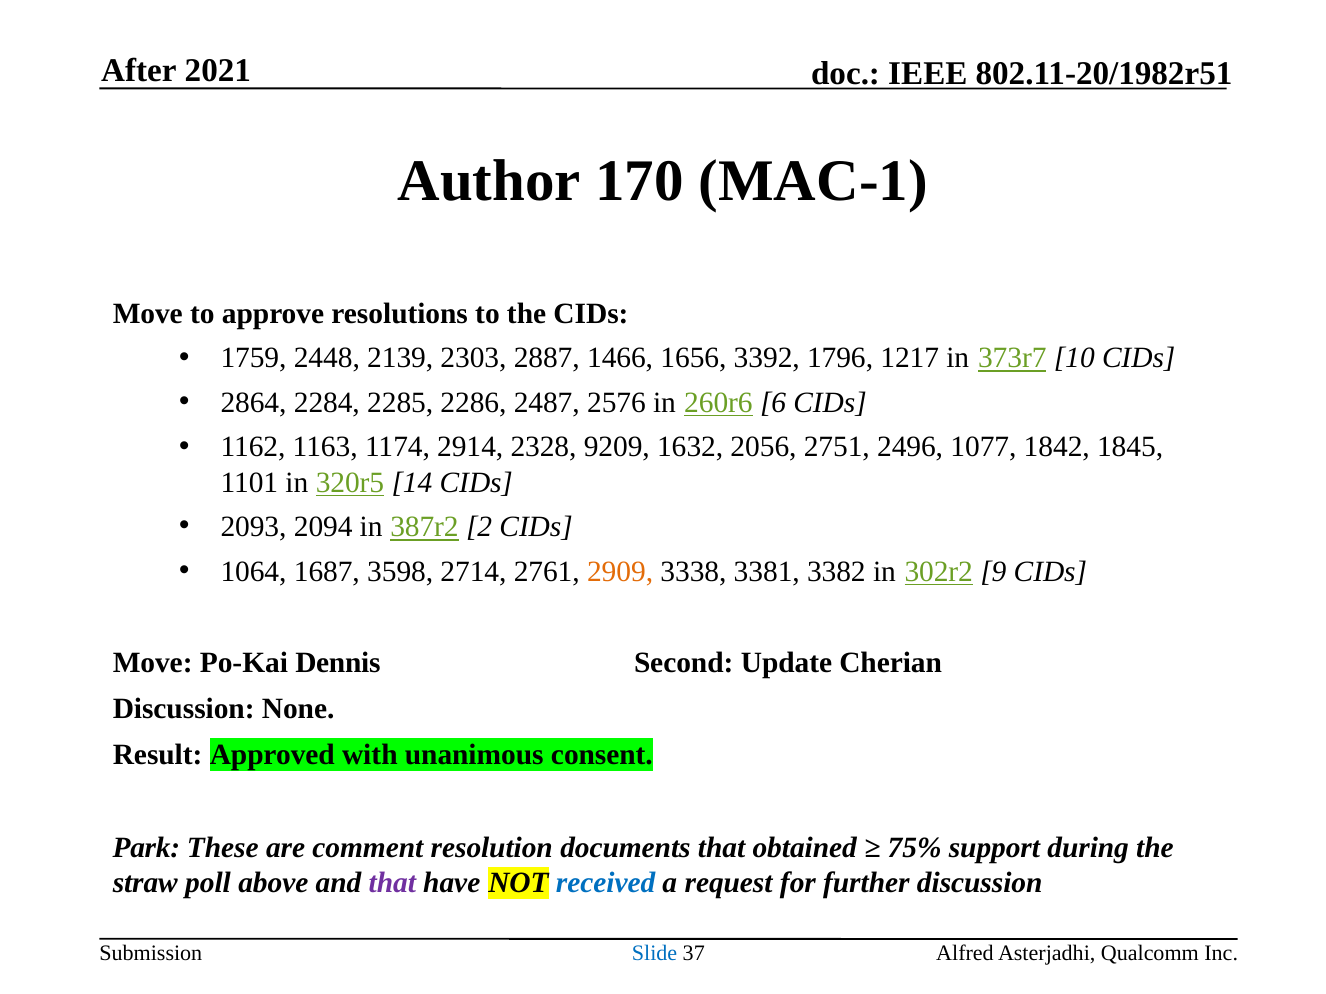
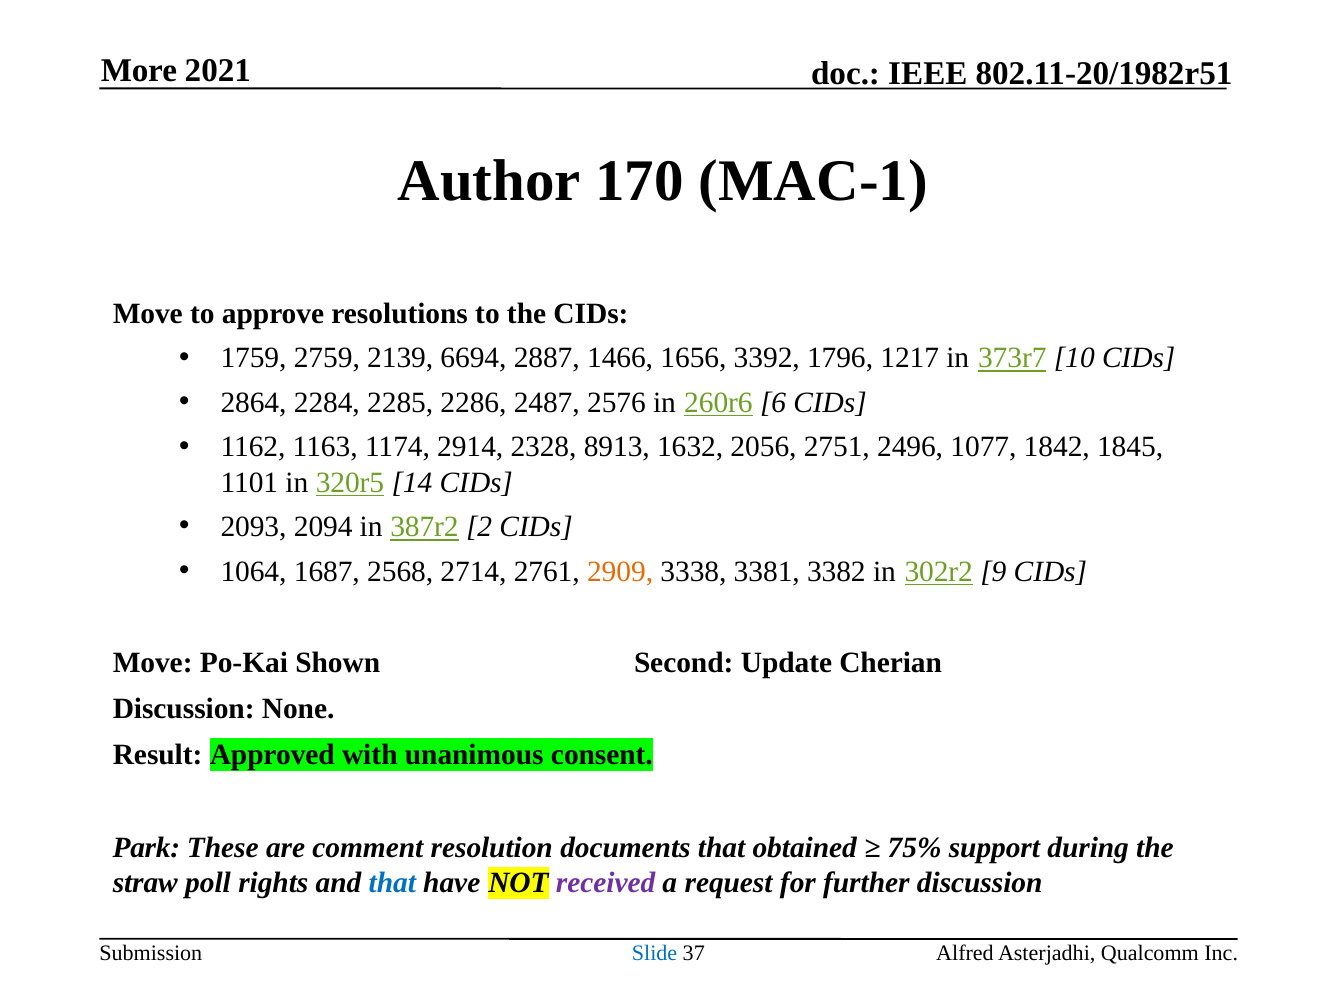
After: After -> More (139, 70)
2448: 2448 -> 2759 (327, 358)
2303: 2303 -> 6694 (473, 358)
9209: 9209 -> 8913 (617, 447)
3598: 3598 -> 2568 (400, 572)
Dennis: Dennis -> Shown (338, 663)
above: above -> rights (273, 884)
that colour: purple -> blue (392, 884)
received colour: blue -> purple (606, 884)
